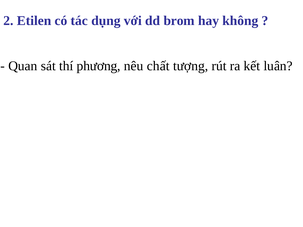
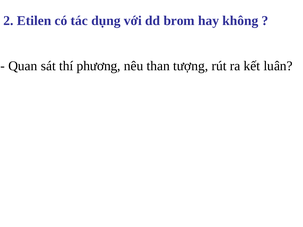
chất: chất -> than (158, 66)
